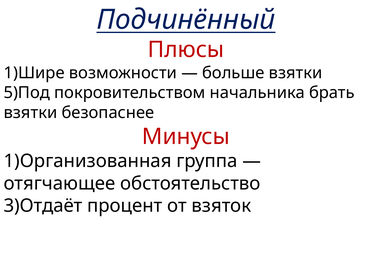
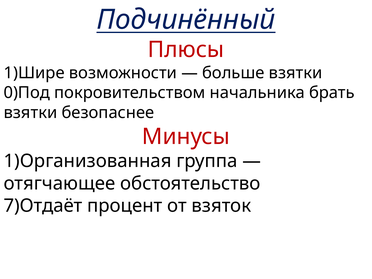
5)Под: 5)Под -> 0)Под (27, 93)
3)Отдаёт: 3)Отдаёт -> 7)Отдаёт (43, 206)
